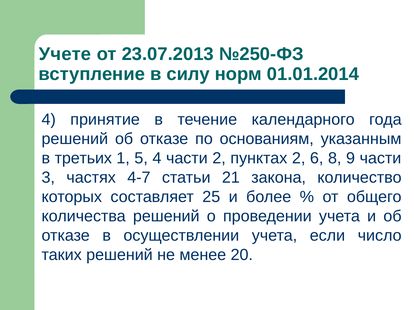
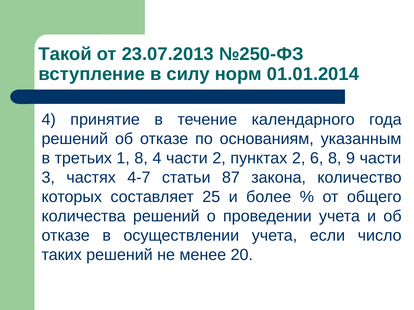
Учете: Учете -> Такой (65, 54)
1 5: 5 -> 8 (141, 158)
21: 21 -> 87 (231, 178)
